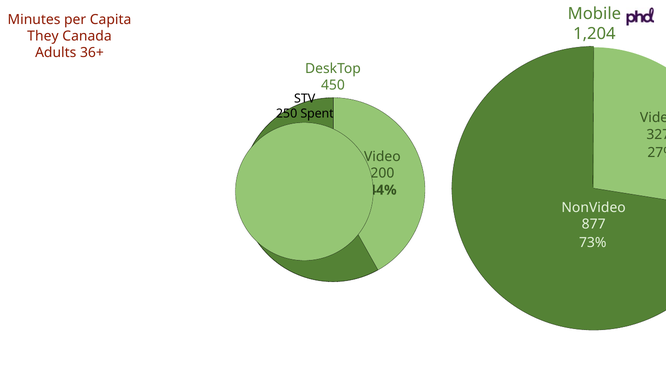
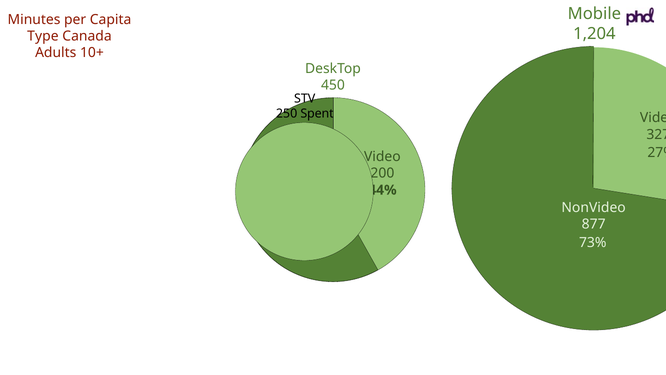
They: They -> Type (43, 36)
36+: 36+ -> 10+ (92, 53)
